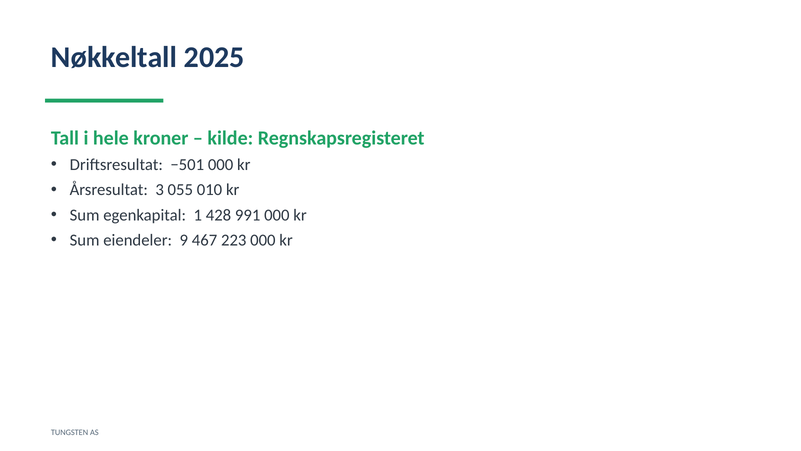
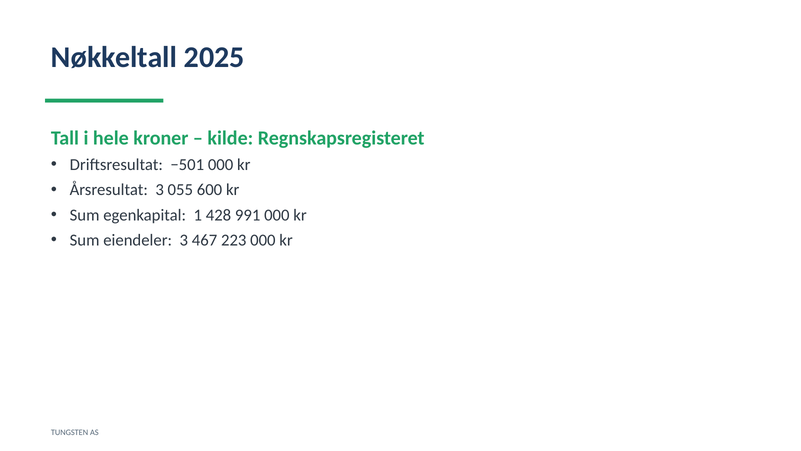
010: 010 -> 600 (210, 190)
eiendeler 9: 9 -> 3 (184, 240)
